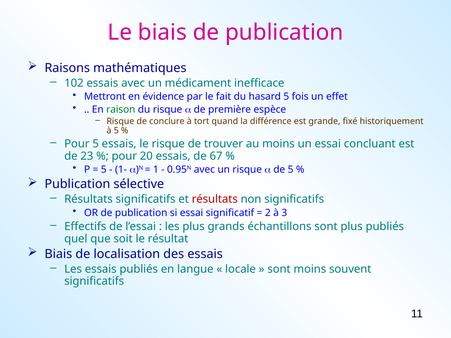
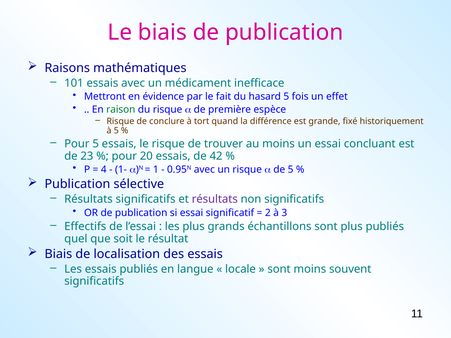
102: 102 -> 101 (74, 83)
67: 67 -> 42 (216, 156)
5: 5 -> 4 (104, 170)
résultats colour: red -> purple (215, 199)
